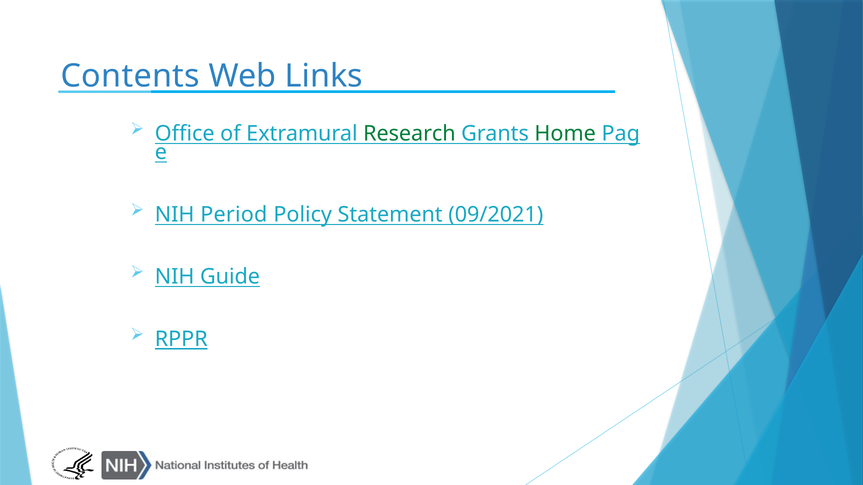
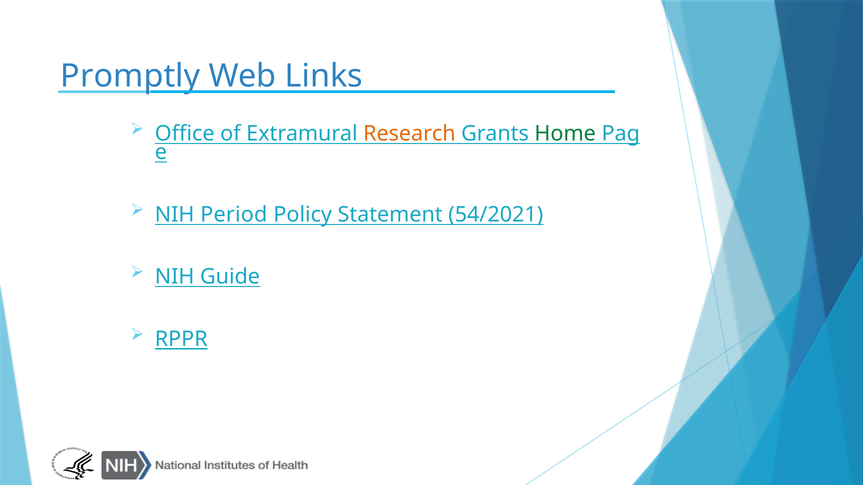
Contents: Contents -> Promptly (130, 76)
Research colour: green -> orange (409, 134)
09/2021: 09/2021 -> 54/2021 (496, 215)
